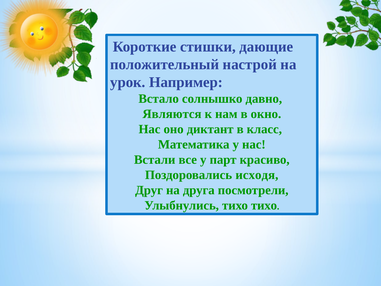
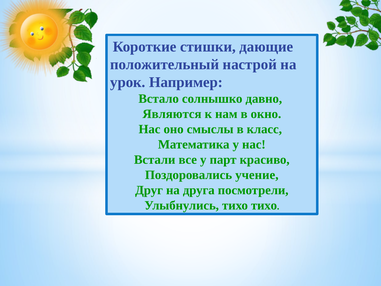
диктант: диктант -> смыслы (210, 129)
исходя: исходя -> учение (257, 175)
